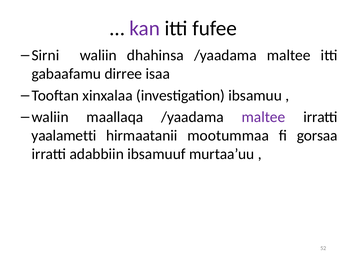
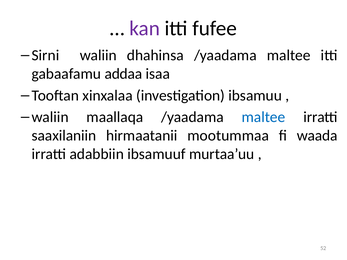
dirree: dirree -> addaa (123, 74)
maltee colour: purple -> blue (263, 117)
yaalametti: yaalametti -> saaxilaniin (64, 136)
gorsaa: gorsaa -> waada (317, 136)
